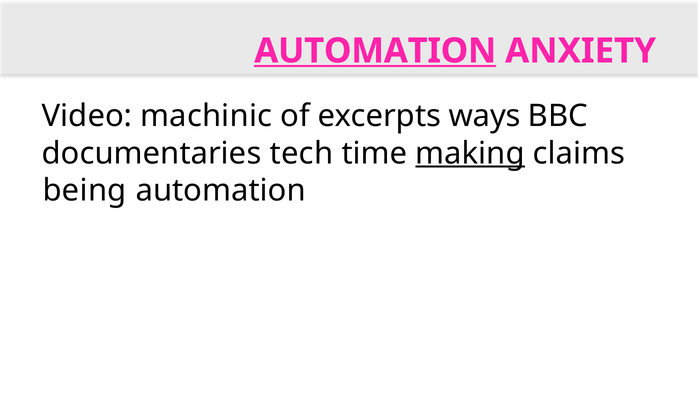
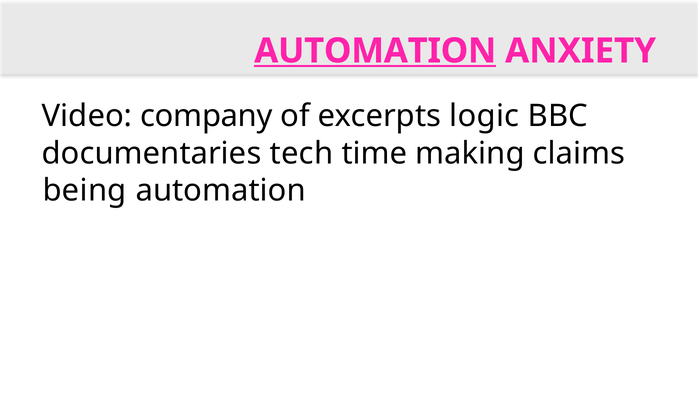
machinic: machinic -> company (206, 116)
ways: ways -> logic (484, 116)
making underline: present -> none (470, 153)
